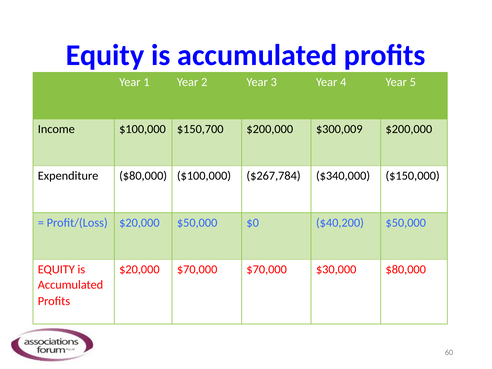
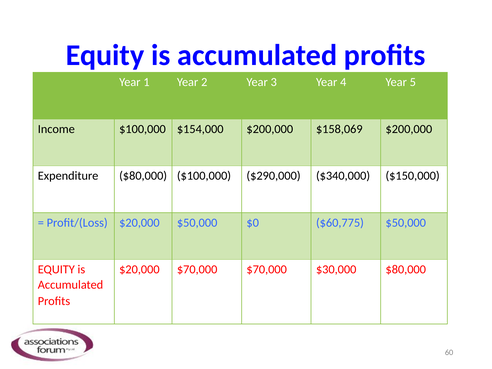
$150,700: $150,700 -> $154,000 (200, 129)
$300,009: $300,009 -> $158,069 (339, 129)
$267,784: $267,784 -> $290,000 (274, 176)
$40,200: $40,200 -> $60,775 (340, 223)
